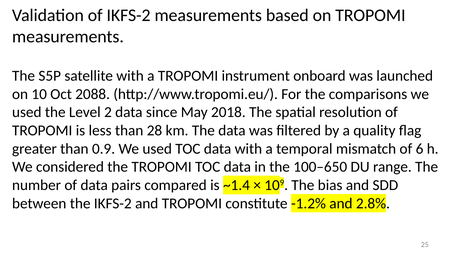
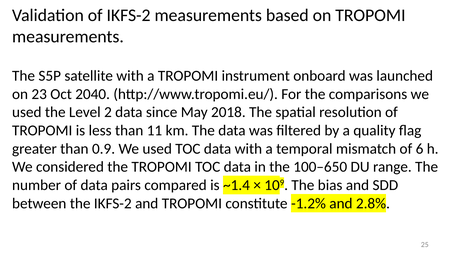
10: 10 -> 23 (39, 94)
2088: 2088 -> 2040 (93, 94)
28: 28 -> 11 (154, 131)
